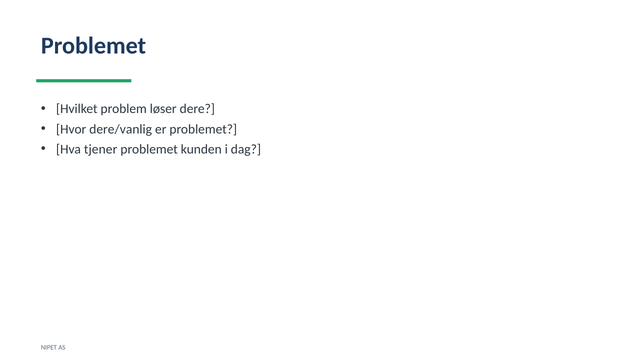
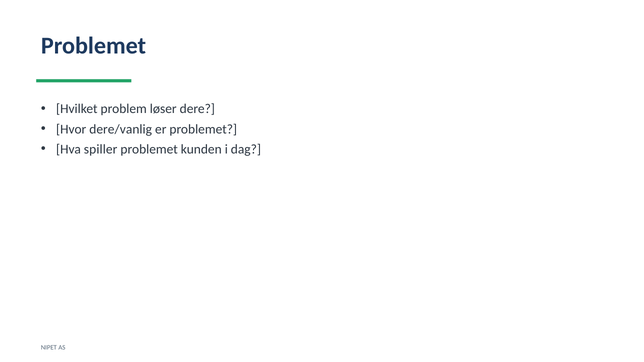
tjener: tjener -> spiller (101, 149)
